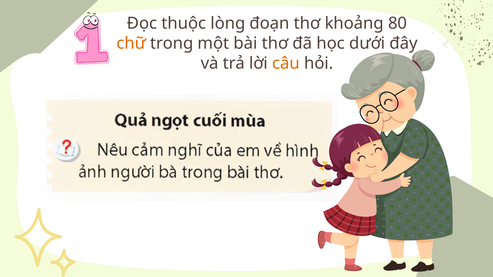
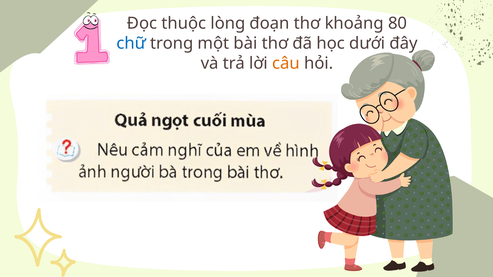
chữ colour: orange -> blue (131, 43)
